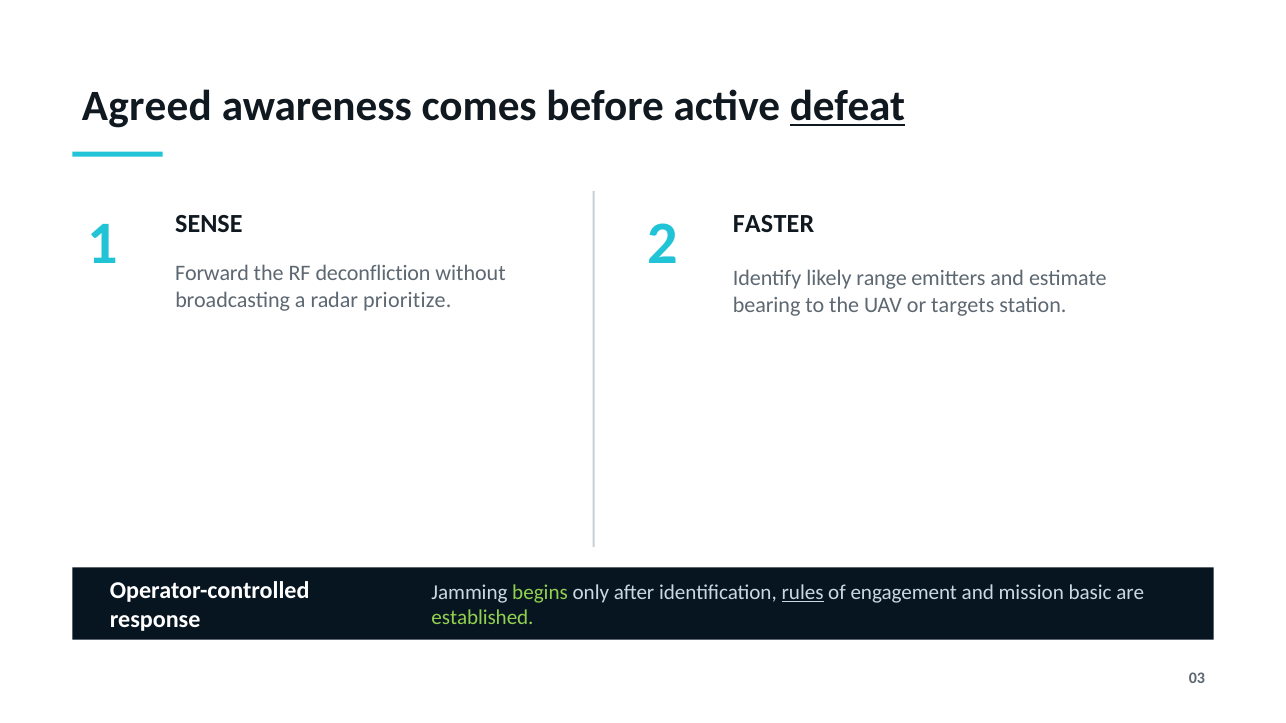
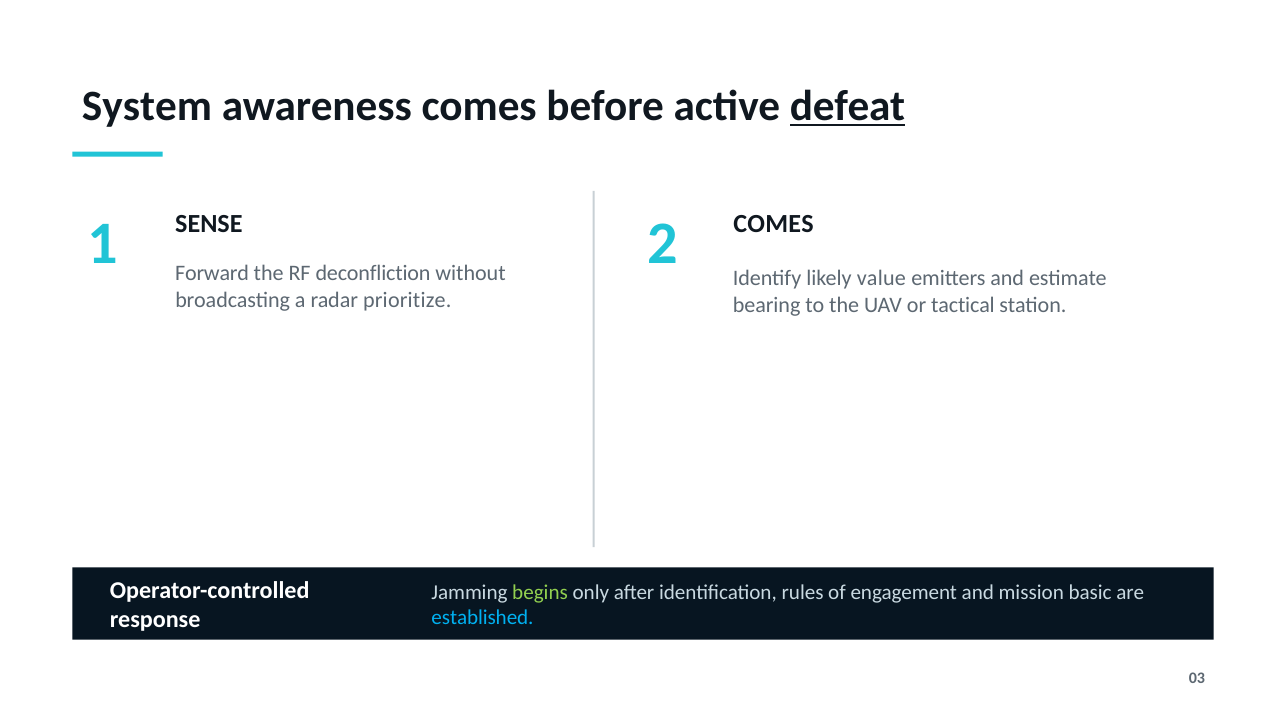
Agreed: Agreed -> System (147, 106)
2 FASTER: FASTER -> COMES (774, 224)
range: range -> value (881, 279)
targets: targets -> tactical (963, 305)
rules underline: present -> none (803, 593)
established colour: light green -> light blue (482, 618)
